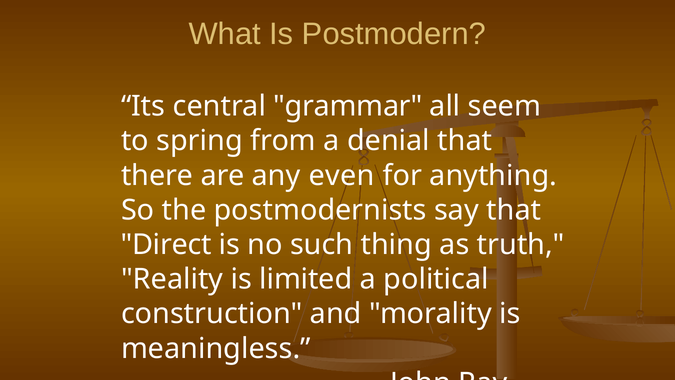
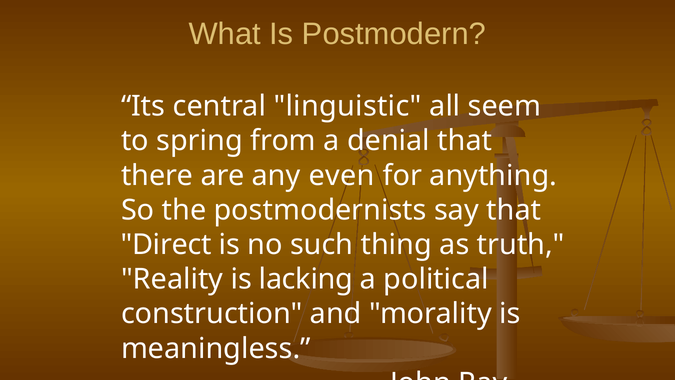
grammar: grammar -> linguistic (348, 106)
limited: limited -> lacking (306, 279)
